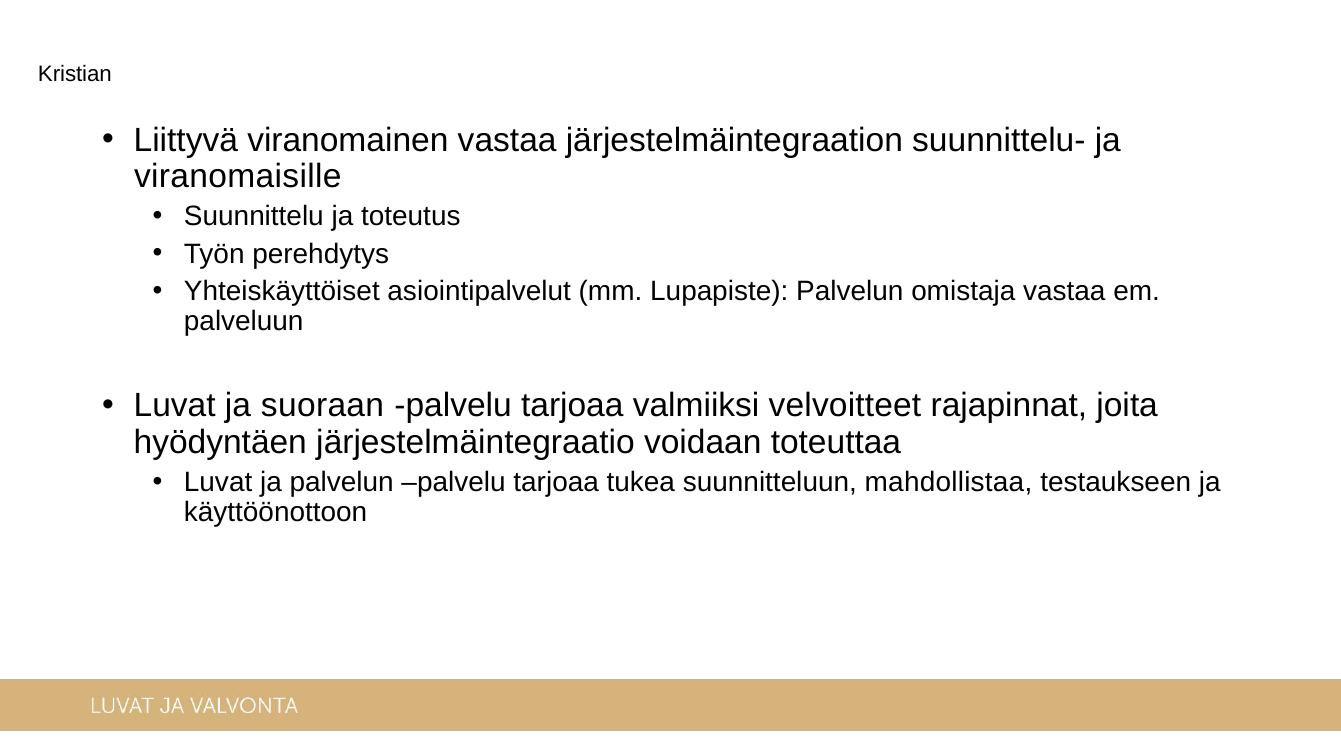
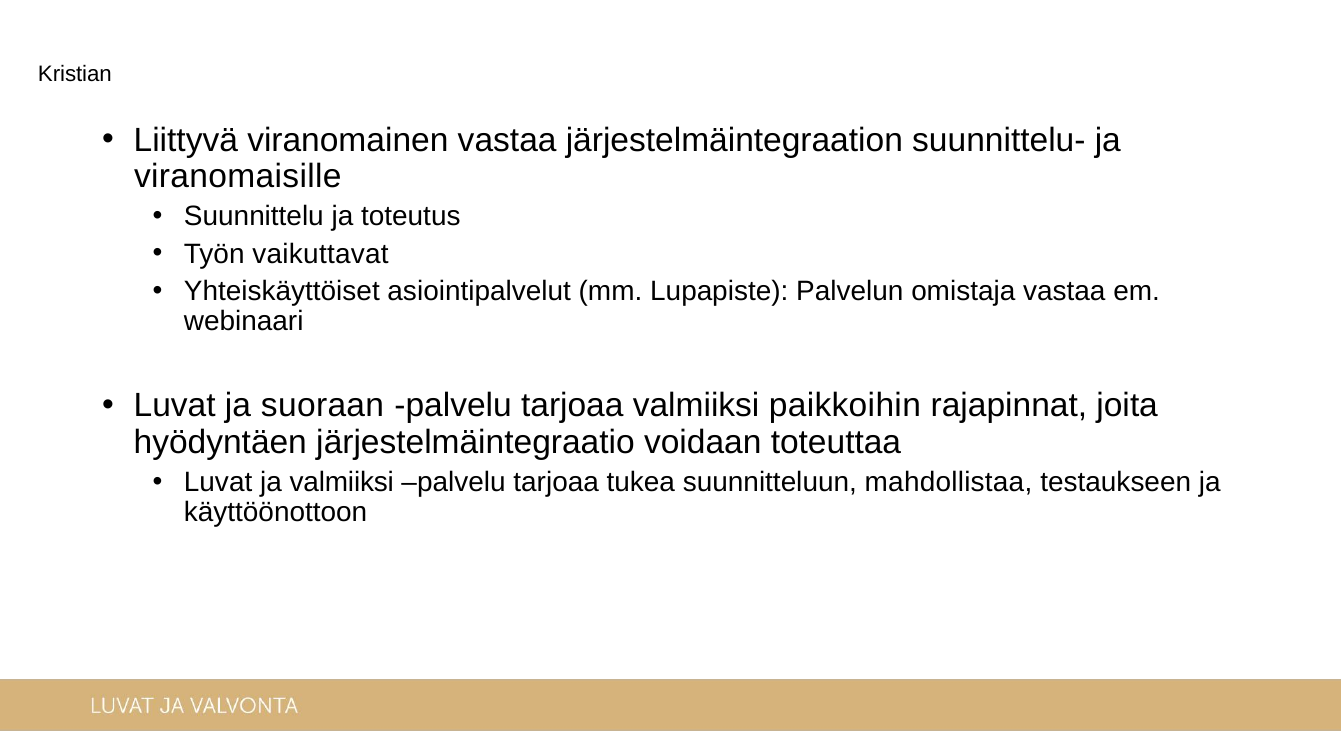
perehdytys: perehdytys -> vaikuttavat (321, 254)
palveluun: palveluun -> webinaari (244, 321)
velvoitteet: velvoitteet -> paikkoihin (845, 405)
ja palvelun: palvelun -> valmiiksi (342, 482)
